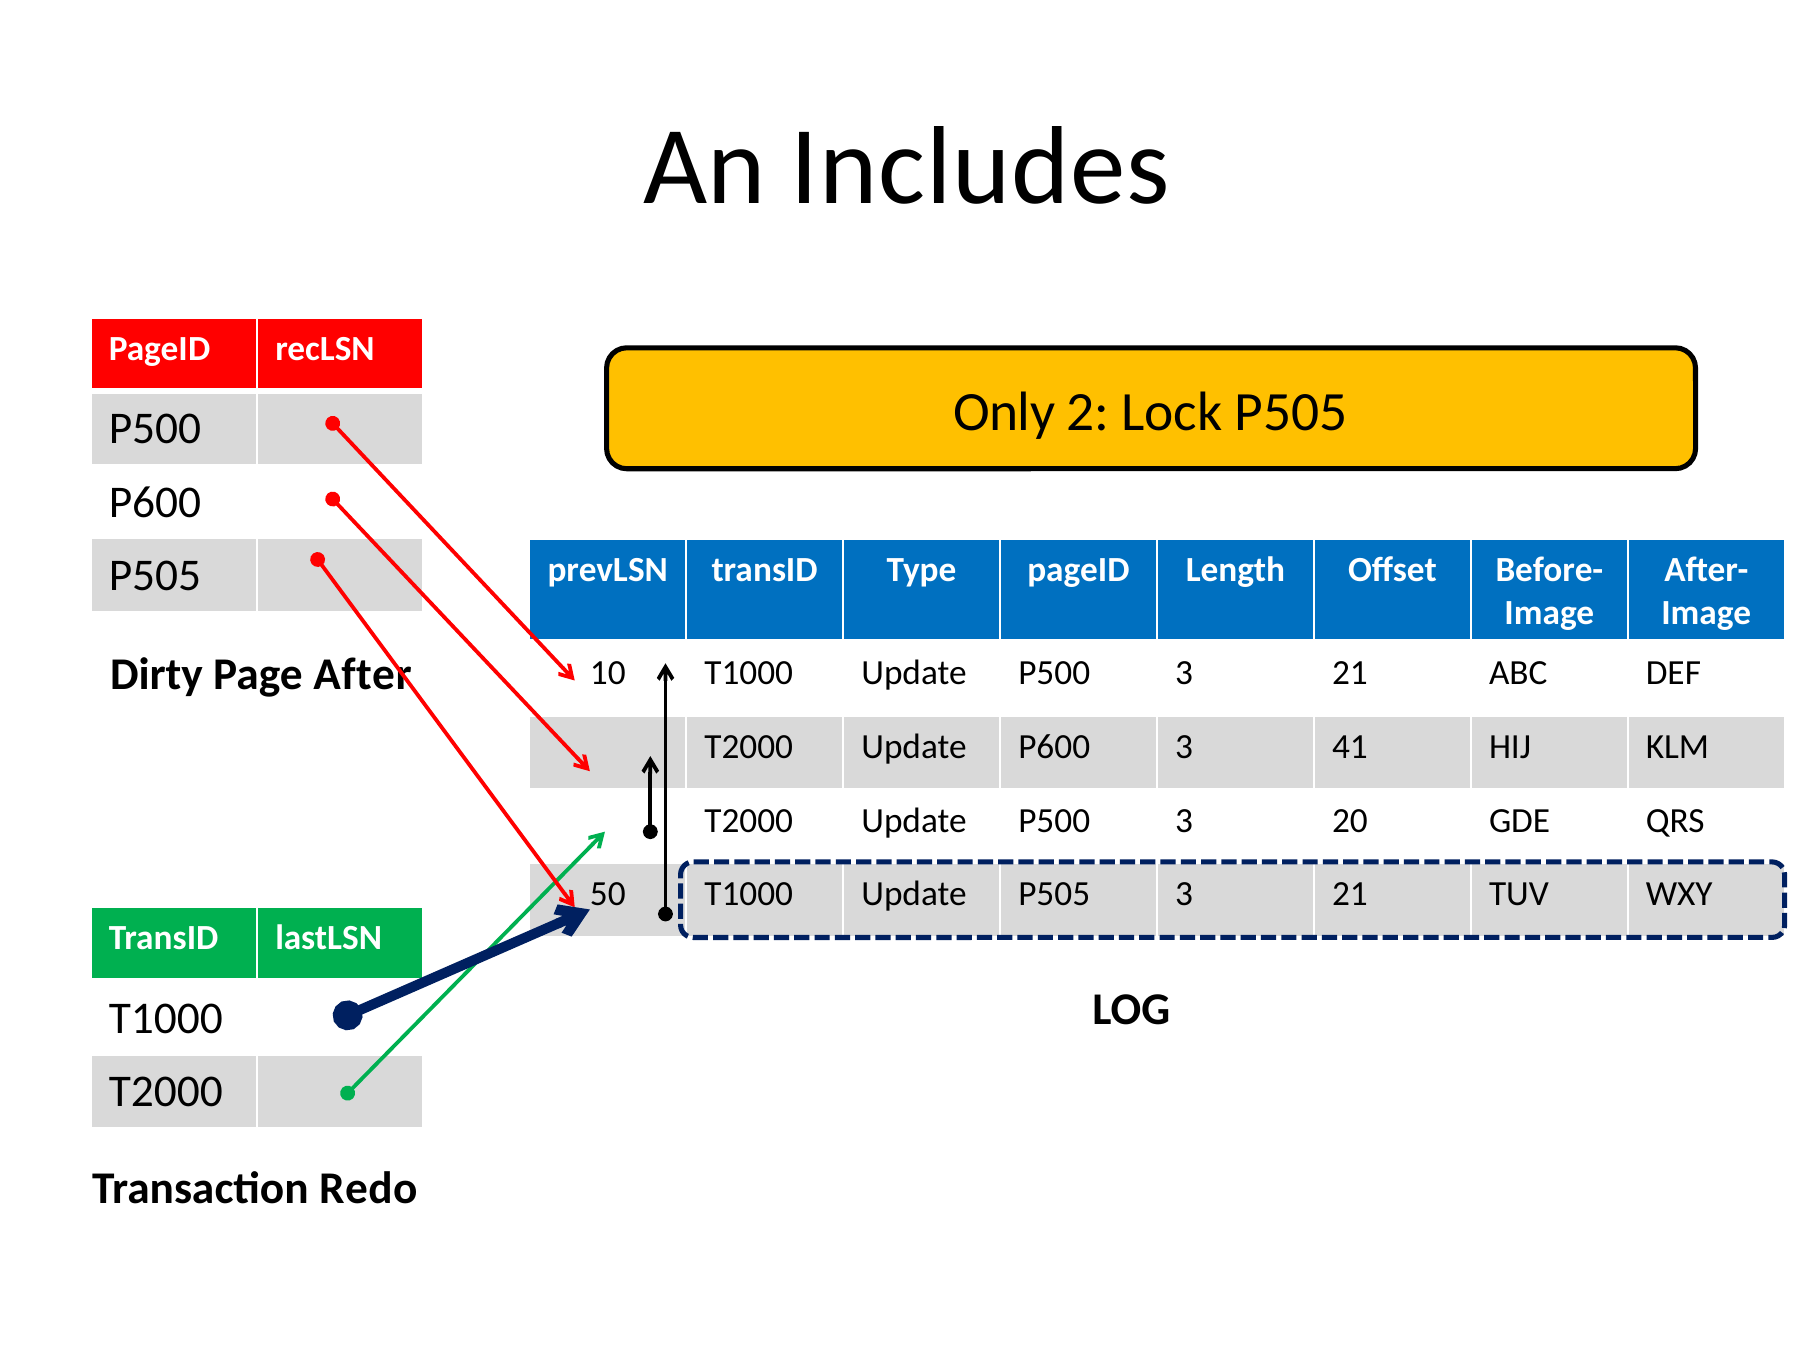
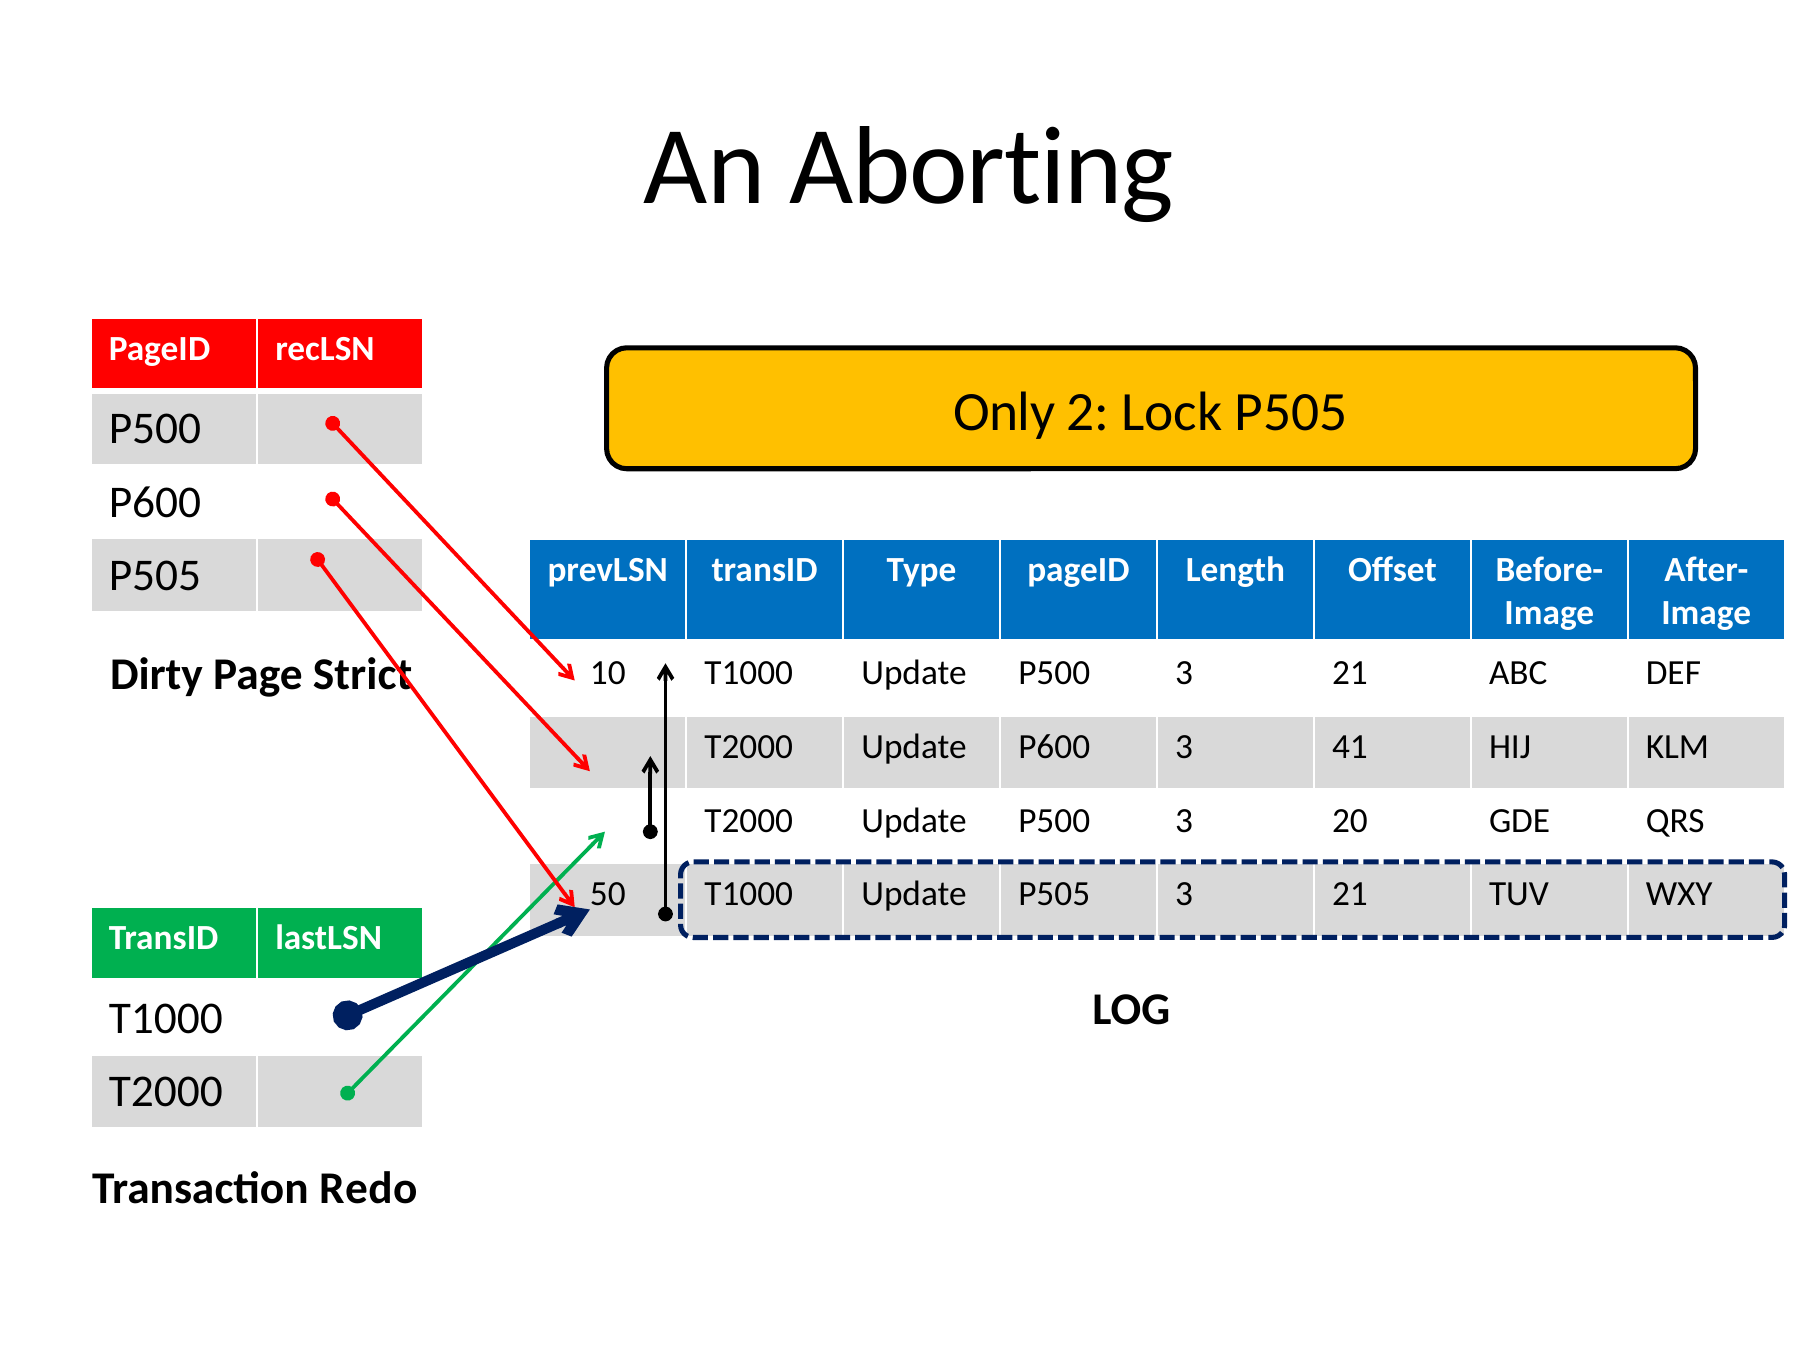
Includes: Includes -> Aborting (981, 167)
After: After -> Strict (363, 675)
